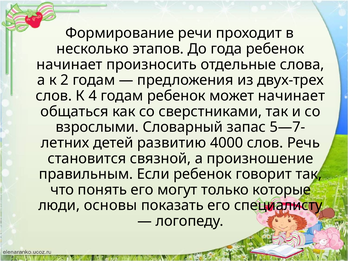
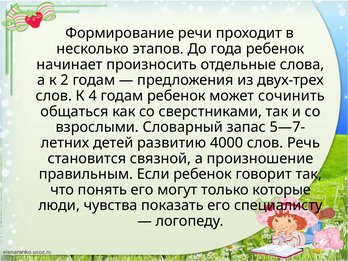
может начинает: начинает -> сочинить (291, 96)
основы: основы -> чувства (111, 205)
